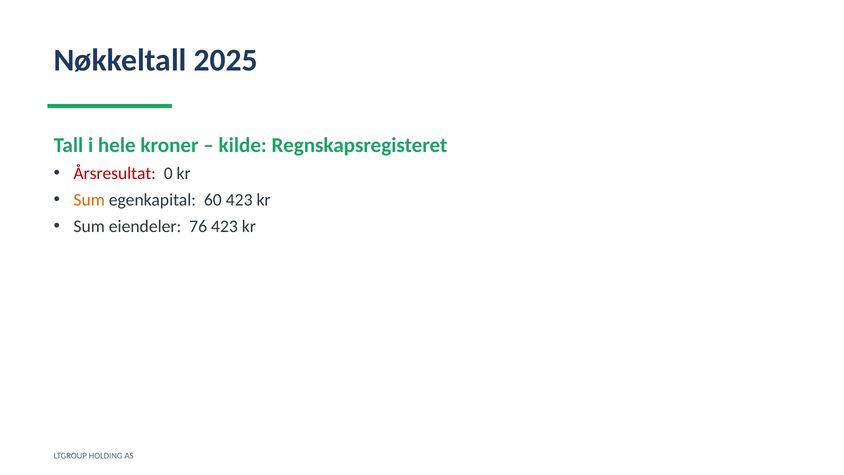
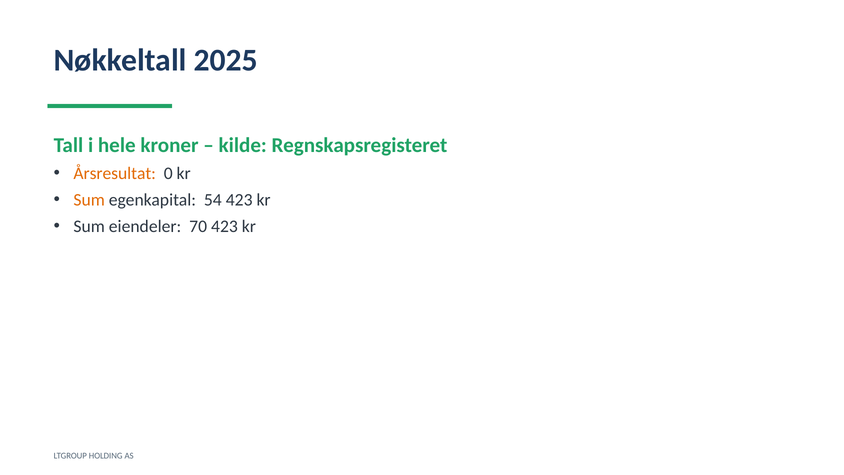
Årsresultat colour: red -> orange (115, 174)
60: 60 -> 54 (213, 200)
76: 76 -> 70 (198, 226)
